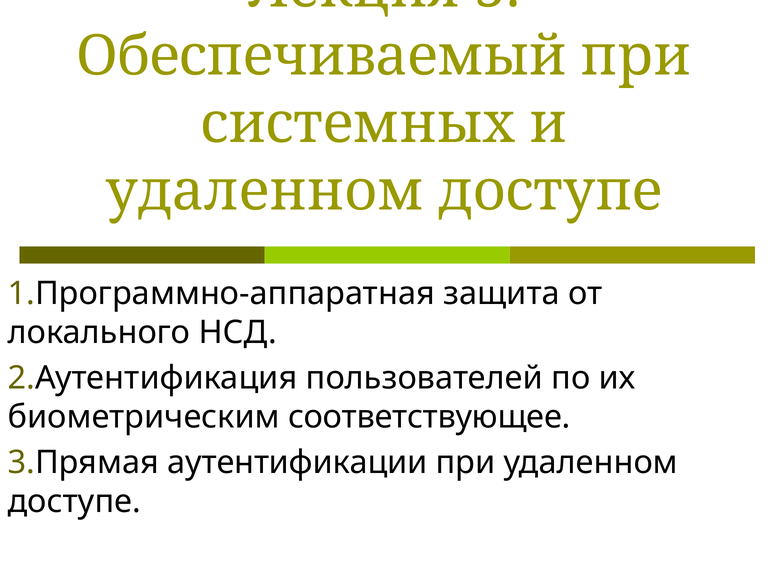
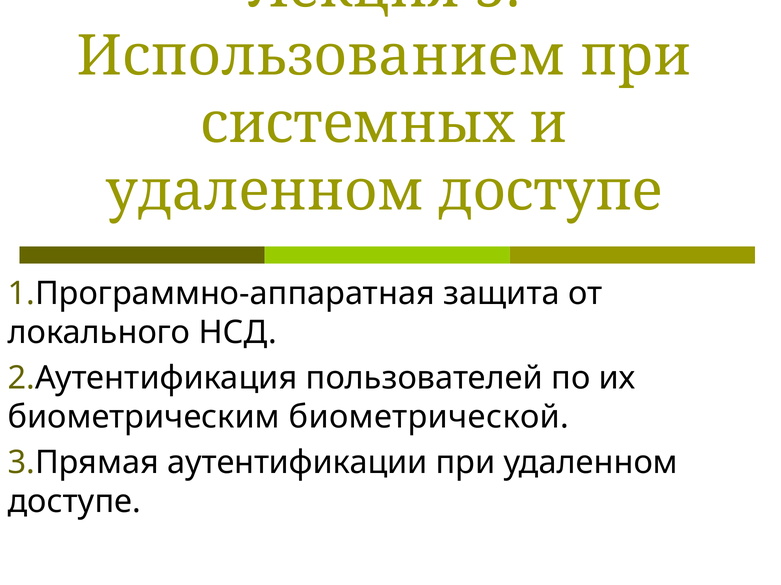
Обеспечиваемый: Обеспечиваемый -> Использованием (321, 56)
соответствующее: соответствующее -> биометрической (429, 418)
